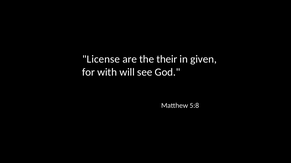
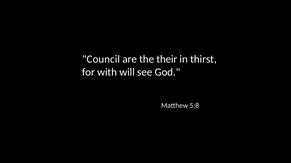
License: License -> Council (101, 59)
given: given -> thirst (204, 59)
